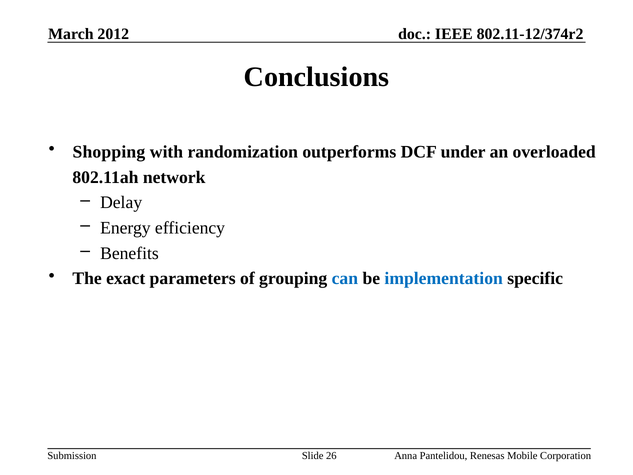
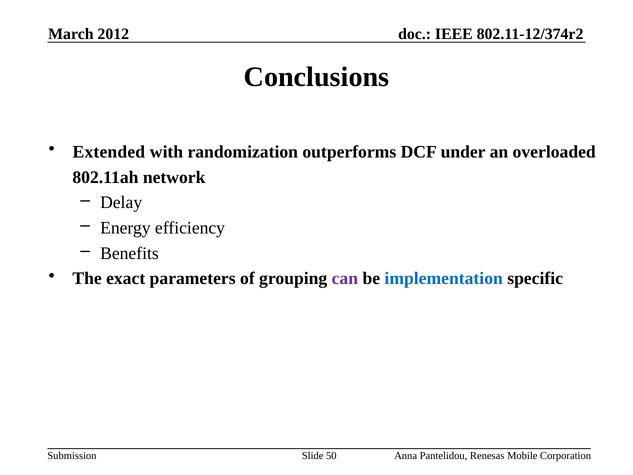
Shopping: Shopping -> Extended (109, 152)
can colour: blue -> purple (345, 278)
26: 26 -> 50 (331, 455)
